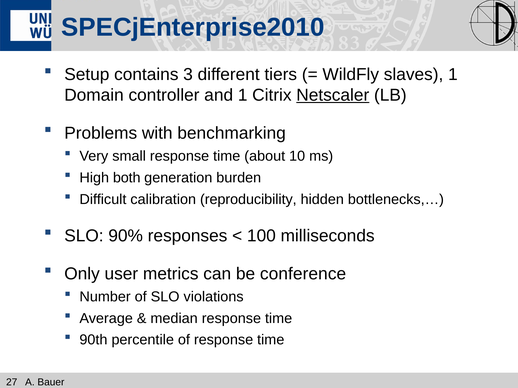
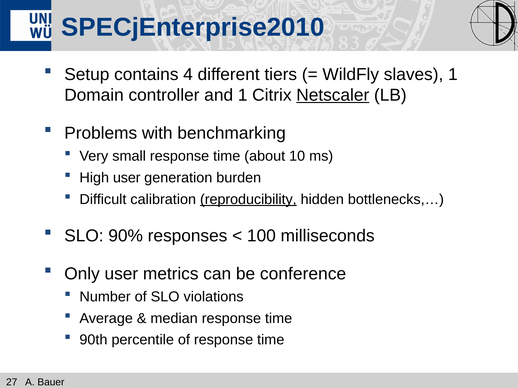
3: 3 -> 4 (188, 75)
High both: both -> user (127, 178)
reproducibility underline: none -> present (248, 200)
